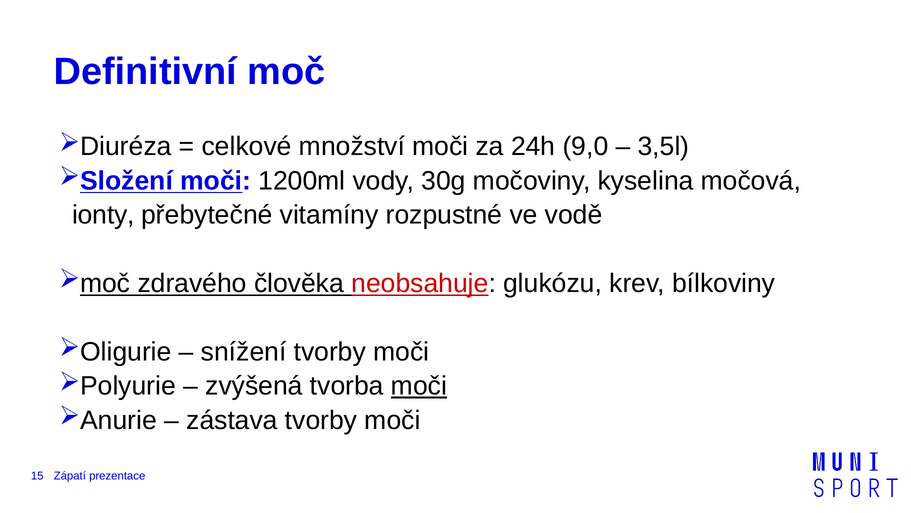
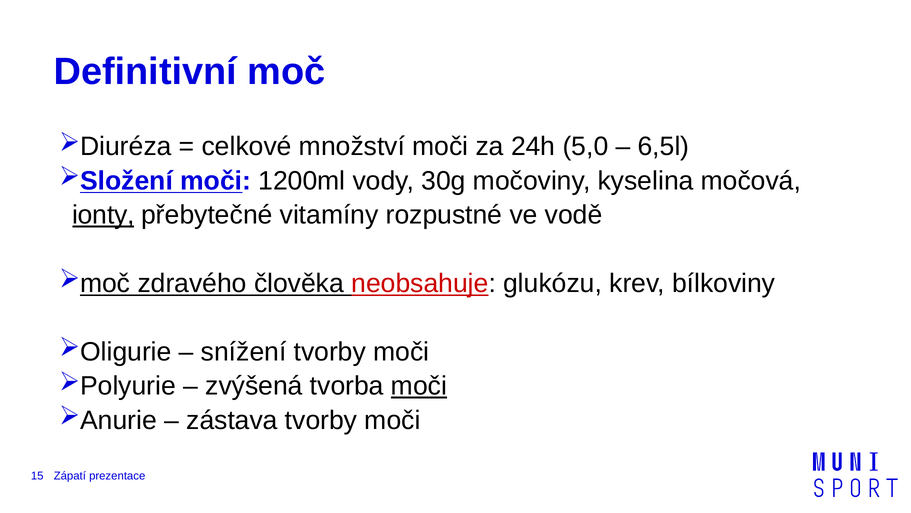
9,0: 9,0 -> 5,0 (586, 146)
3,5l: 3,5l -> 6,5l (664, 146)
ionty underline: none -> present (103, 215)
